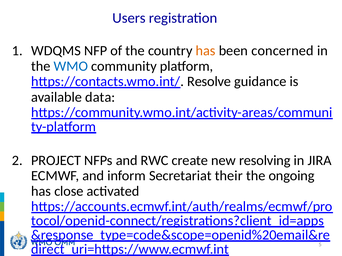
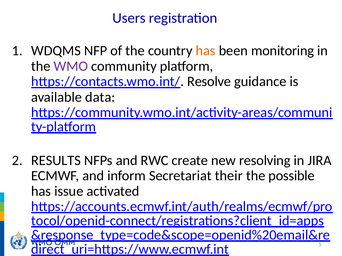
concerned: concerned -> monitoring (283, 51)
WMO colour: blue -> purple (71, 66)
PROJECT: PROJECT -> RESULTS (56, 161)
ongoing: ongoing -> possible (292, 176)
close: close -> issue (69, 191)
